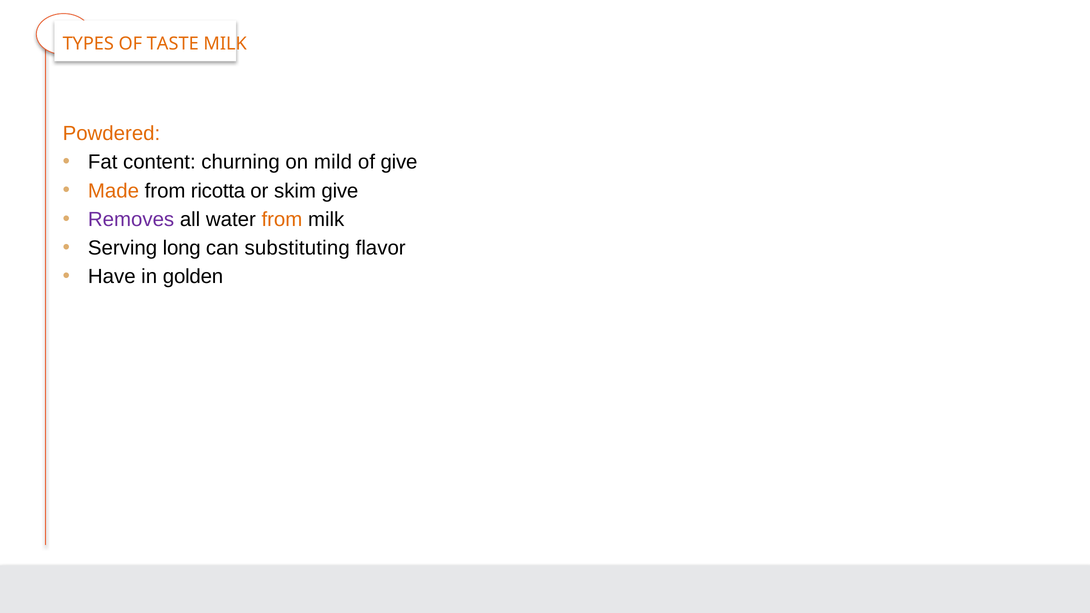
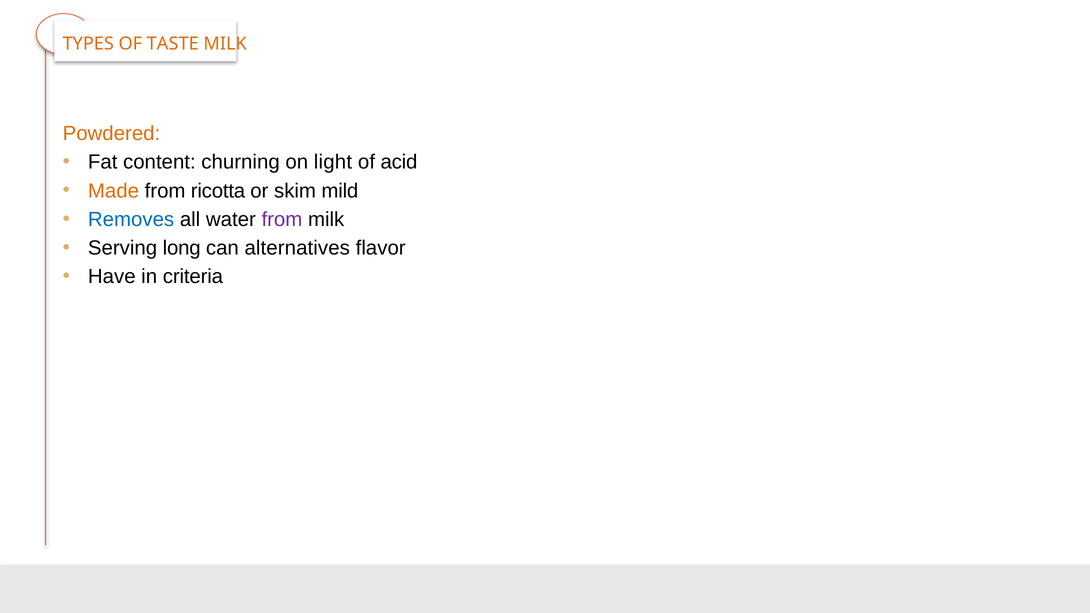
mild: mild -> light (333, 162)
of give: give -> acid (399, 162)
skim give: give -> mild (340, 191)
Removes colour: purple -> blue (131, 219)
from colour: orange -> purple (282, 219)
substituting: substituting -> alternatives (297, 248)
golden: golden -> criteria (193, 277)
